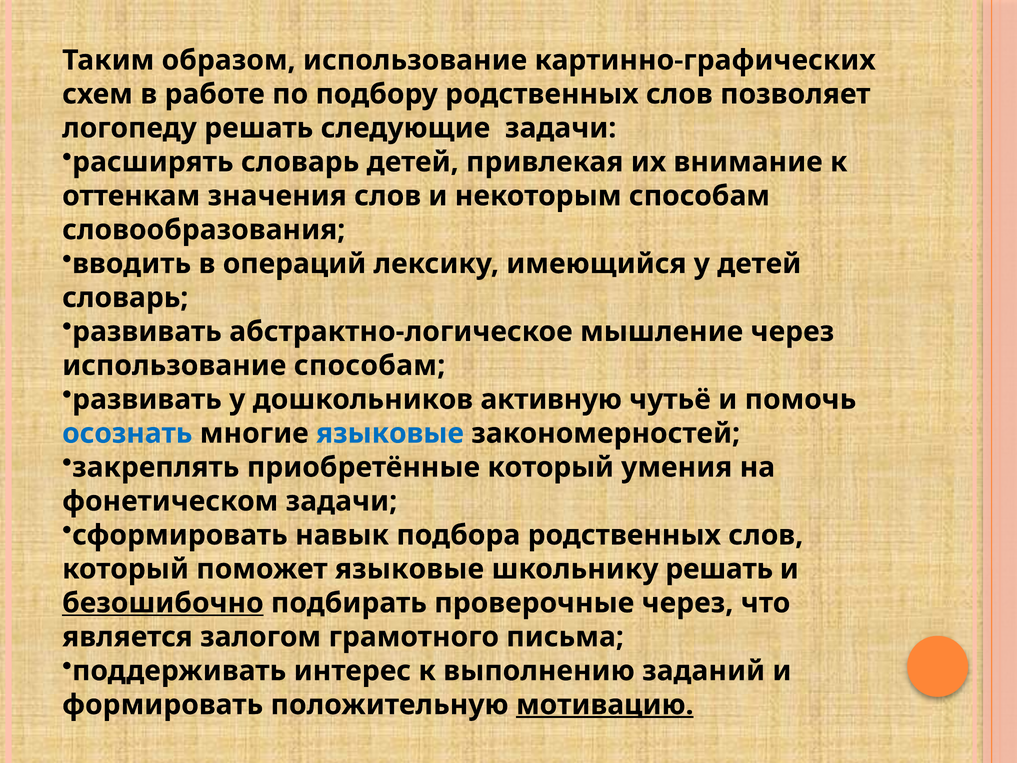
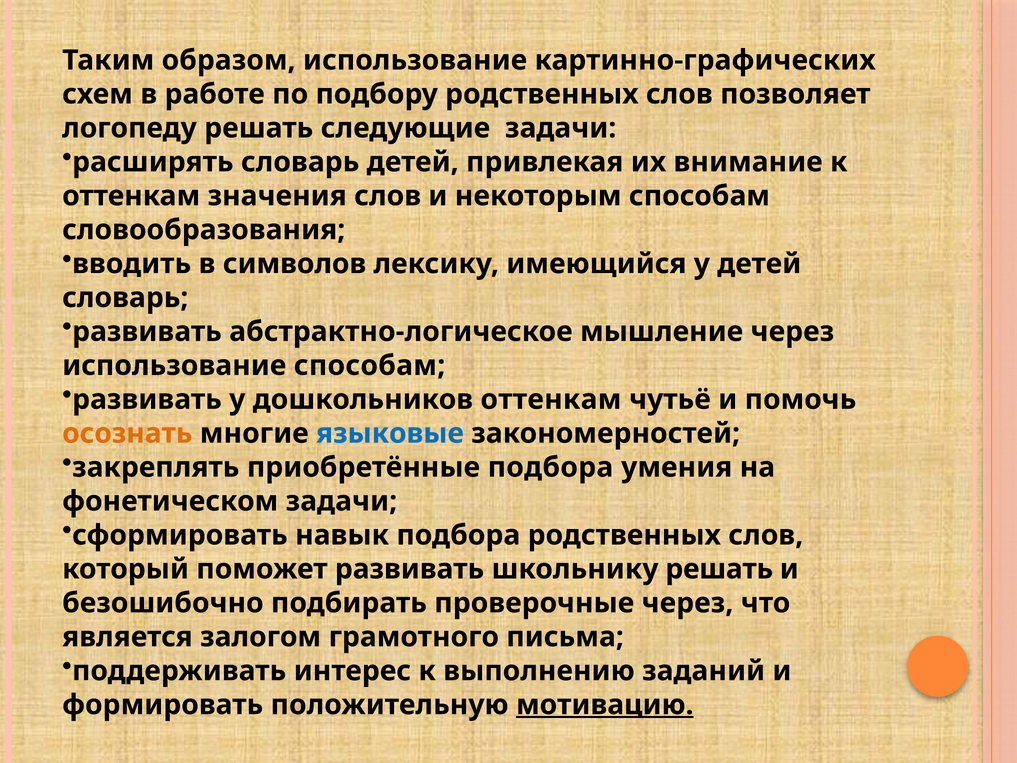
операций: операций -> символов (295, 264)
дошкольников активную: активную -> оттенкам (551, 399)
осознать colour: blue -> orange (127, 433)
приобретённые который: который -> подбора (550, 467)
поможет языковые: языковые -> развивать (410, 569)
безошибочно underline: present -> none (163, 603)
